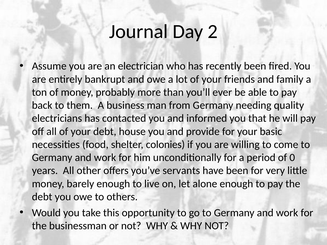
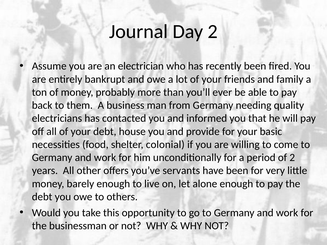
colonies: colonies -> colonial (165, 145)
of 0: 0 -> 2 (292, 158)
